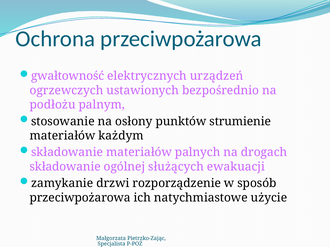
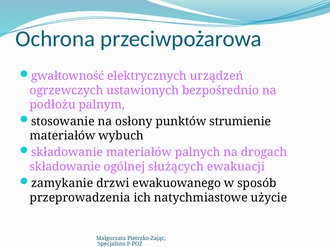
każdym: każdym -> wybuch (121, 136)
rozporządzenie: rozporządzenie -> ewakuowanego (177, 184)
przeciwpożarowa: przeciwpożarowa -> przeprowadzenia (80, 198)
